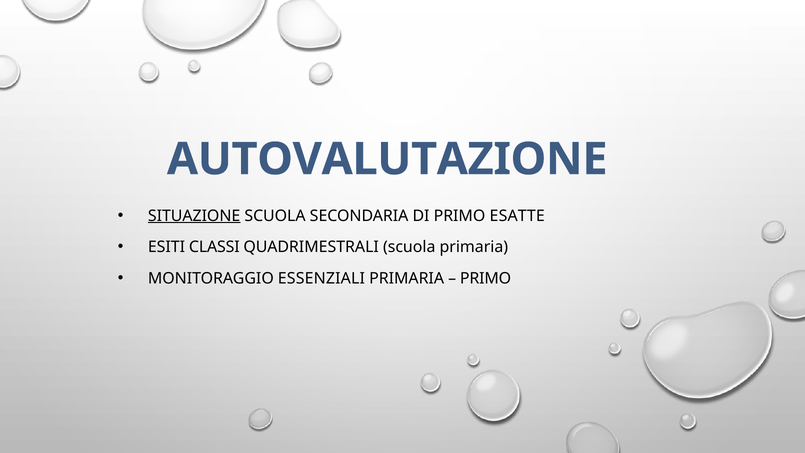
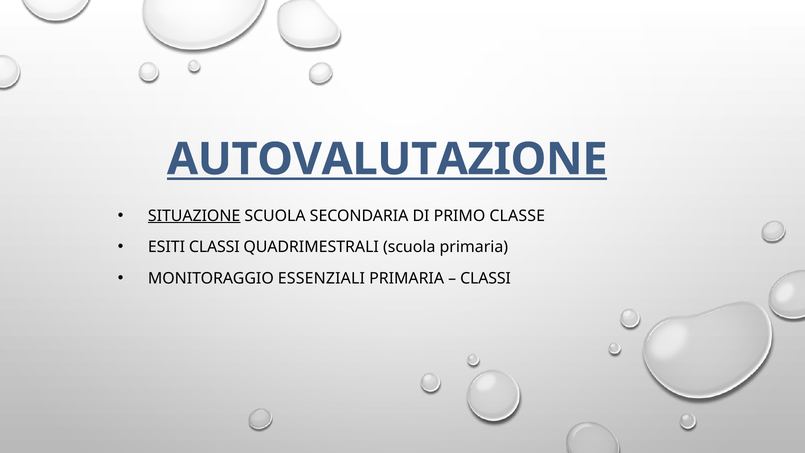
AUTOVALUTAZIONE underline: none -> present (387, 159)
ESATTE: ESATTE -> CLASSE (517, 216)
PRIMO: PRIMO -> CLASSI (486, 278)
